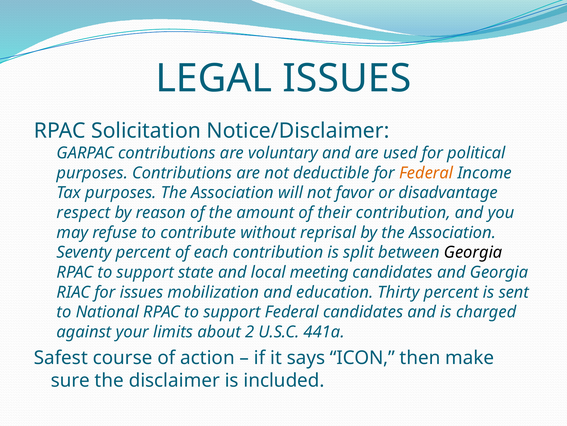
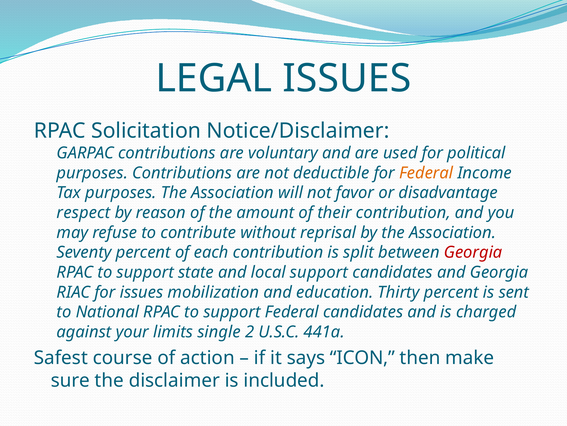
Georgia colour: black -> red (473, 252)
local meeting: meeting -> support (319, 272)
about: about -> single (219, 331)
